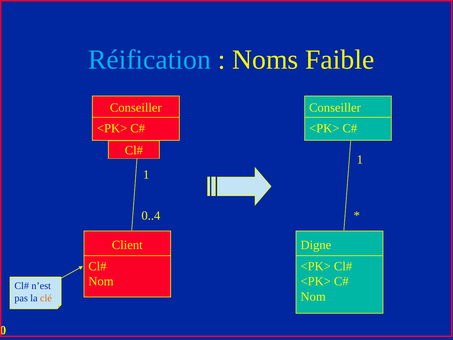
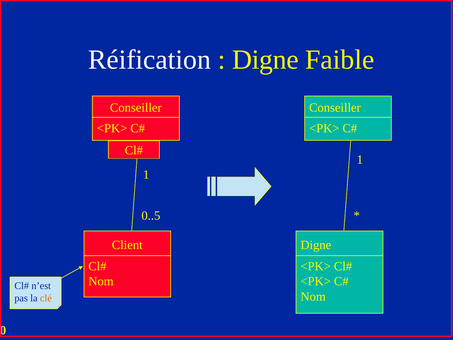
Réification colour: light blue -> white (149, 59)
Noms: Noms -> Digne (265, 59)
0..4: 0..4 -> 0..5 (151, 215)
